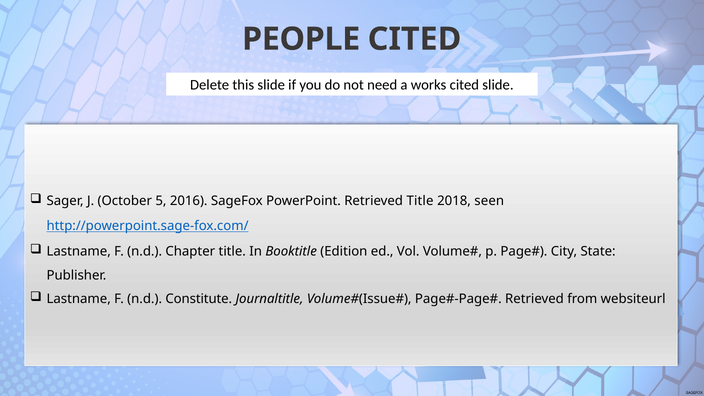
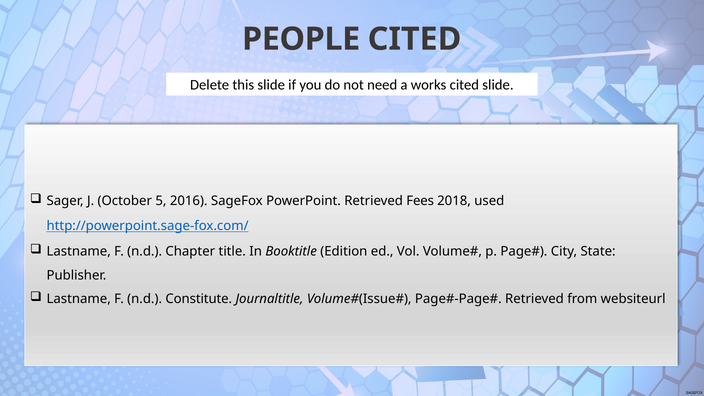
Retrieved Title: Title -> Fees (420, 201)
seen: seen -> used (489, 201)
